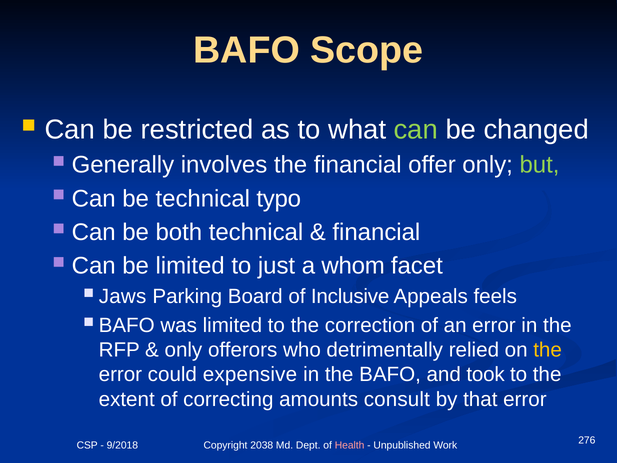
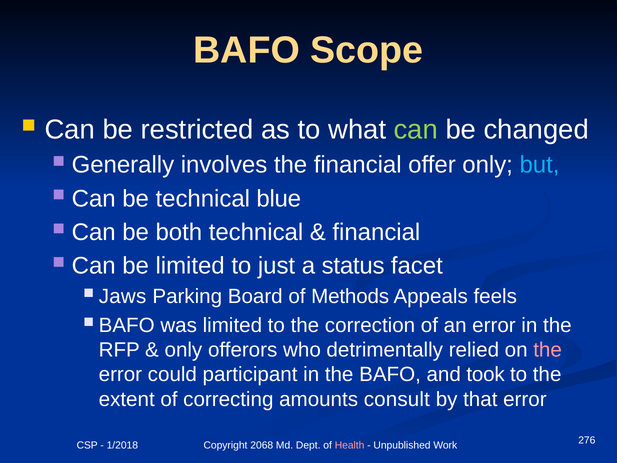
but colour: light green -> light blue (539, 165)
typo: typo -> blue (279, 198)
whom: whom -> status (353, 266)
Inclusive: Inclusive -> Methods (350, 296)
the colour: yellow -> pink (548, 350)
expensive: expensive -> participant (250, 374)
9/2018: 9/2018 -> 1/2018 (122, 445)
2038: 2038 -> 2068 (262, 445)
